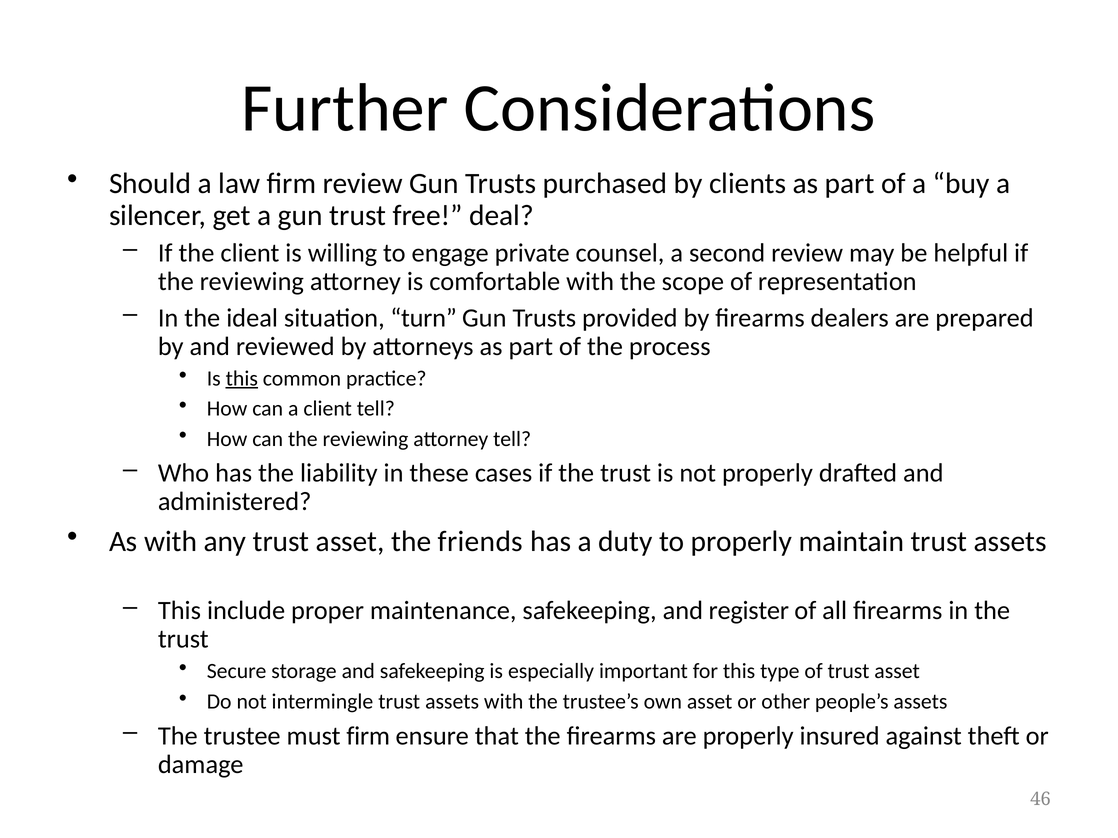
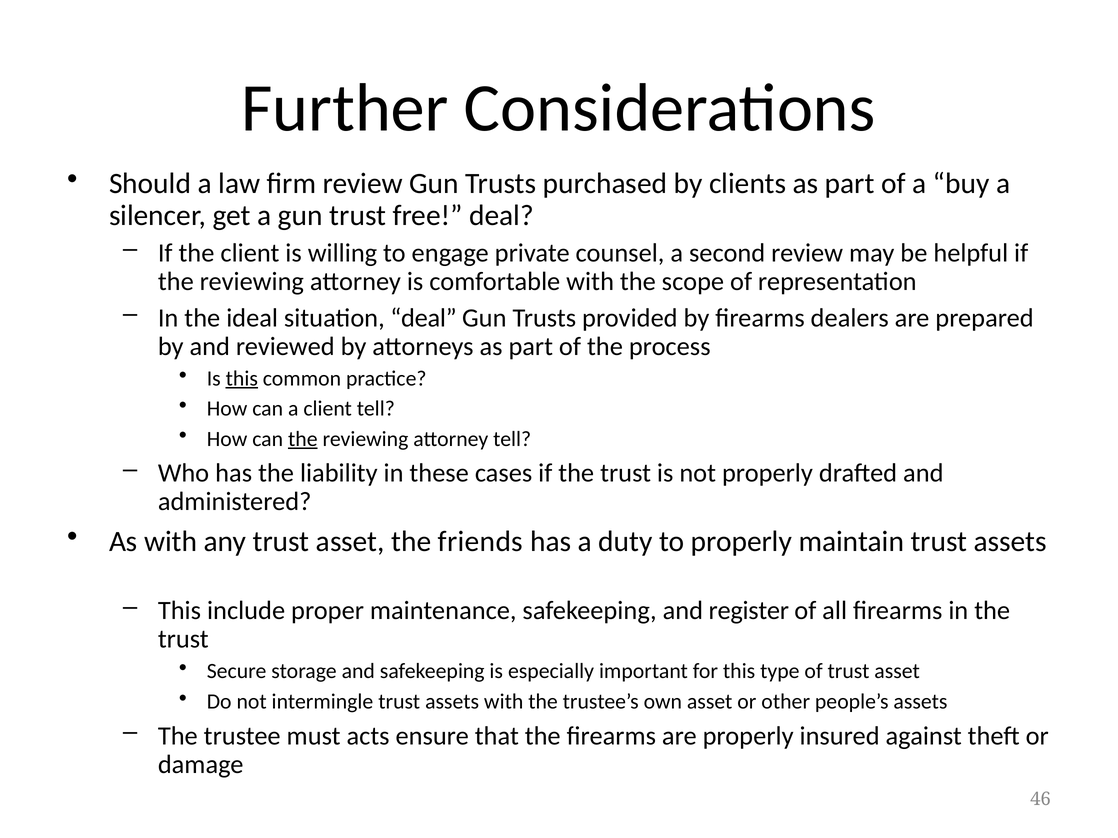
situation turn: turn -> deal (424, 318)
the underline: none -> present (303, 439)
must firm: firm -> acts (368, 736)
